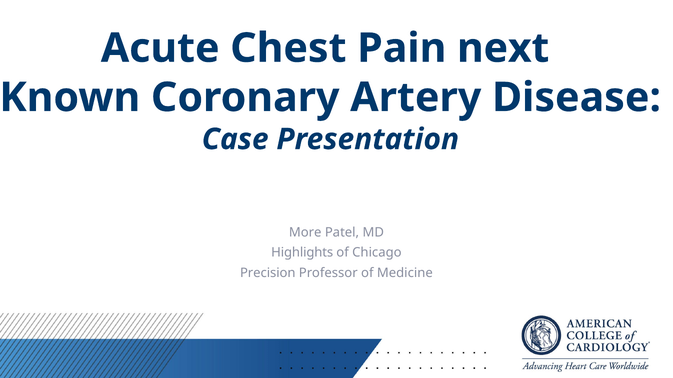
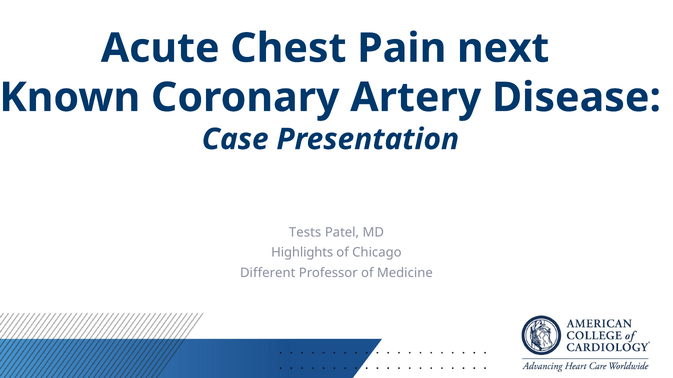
More: More -> Tests (305, 233)
Precision: Precision -> Different (268, 273)
